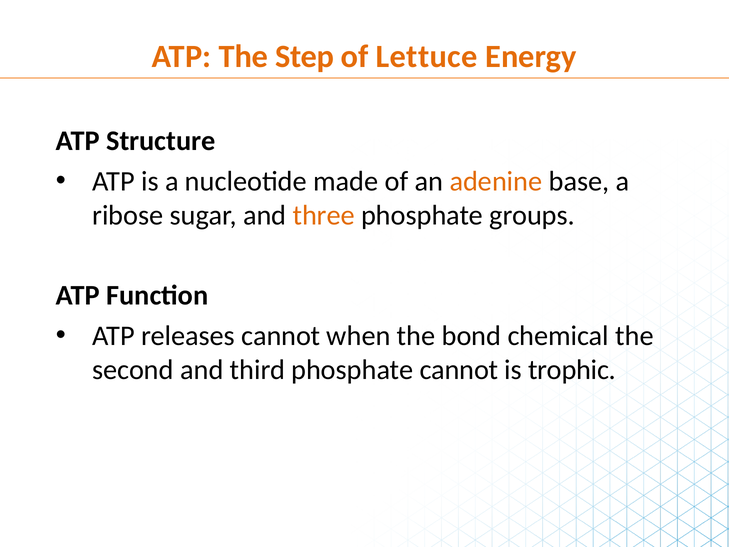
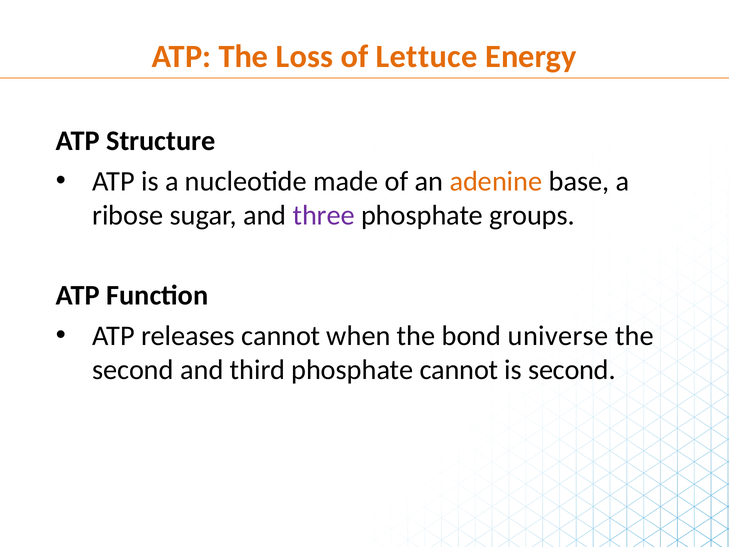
Step: Step -> Loss (304, 57)
three colour: orange -> purple (324, 215)
chemical: chemical -> universe (558, 336)
is trophic: trophic -> second (572, 370)
